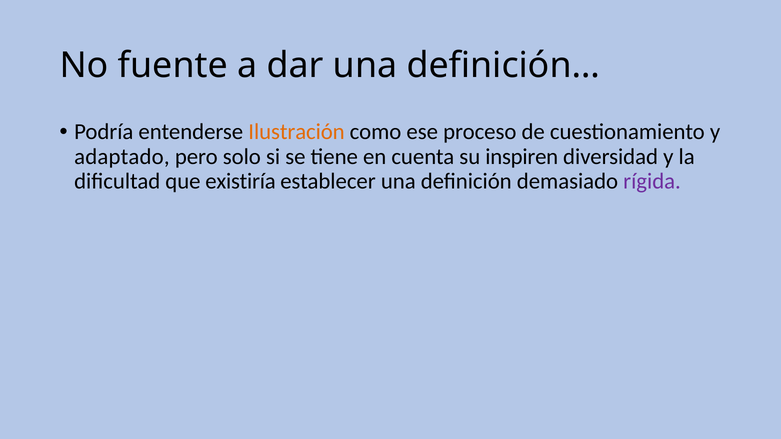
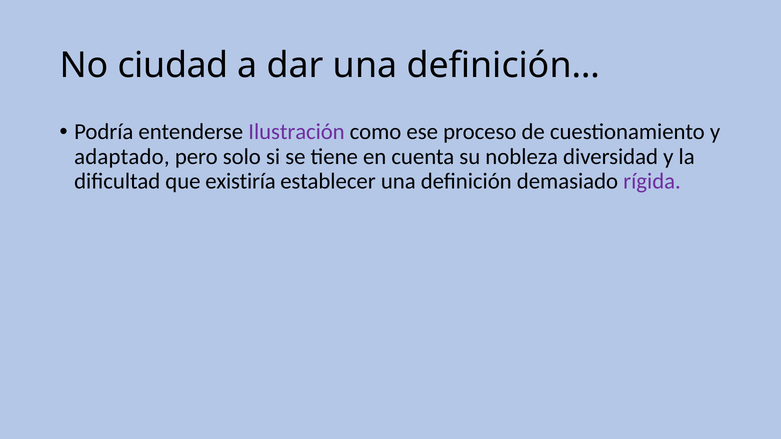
fuente: fuente -> ciudad (173, 66)
Ilustración colour: orange -> purple (297, 132)
inspiren: inspiren -> nobleza (522, 157)
